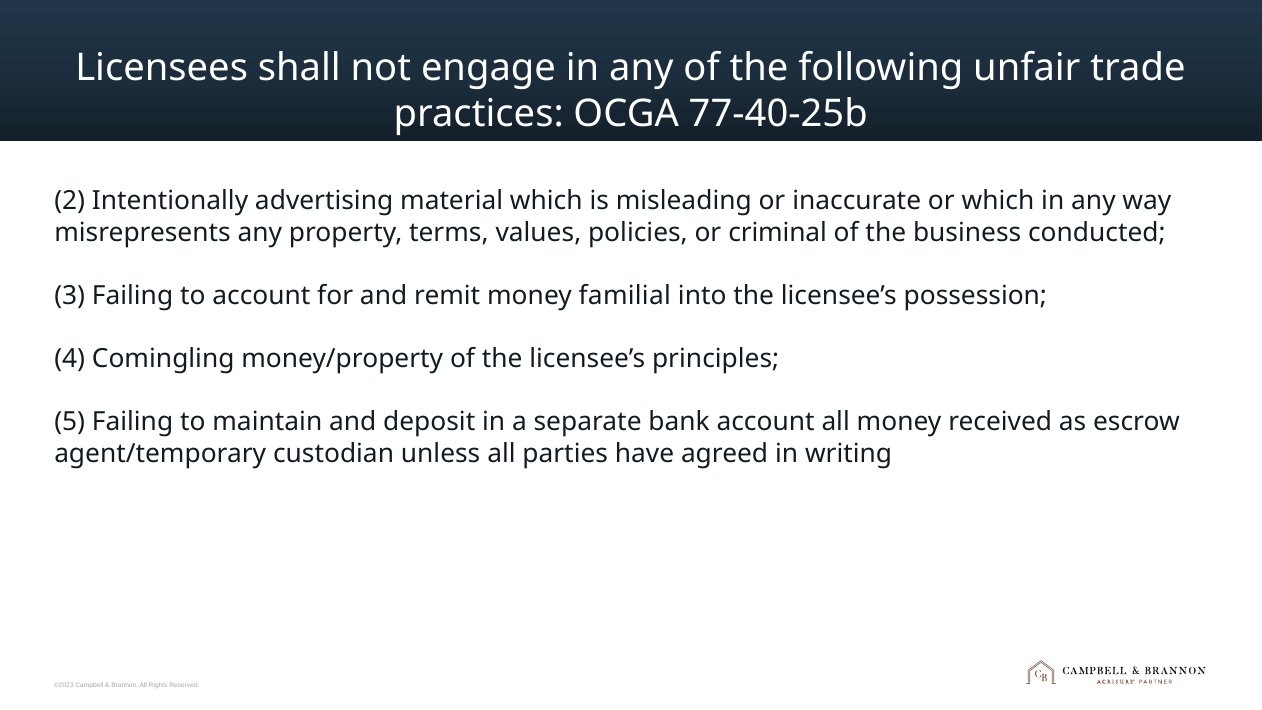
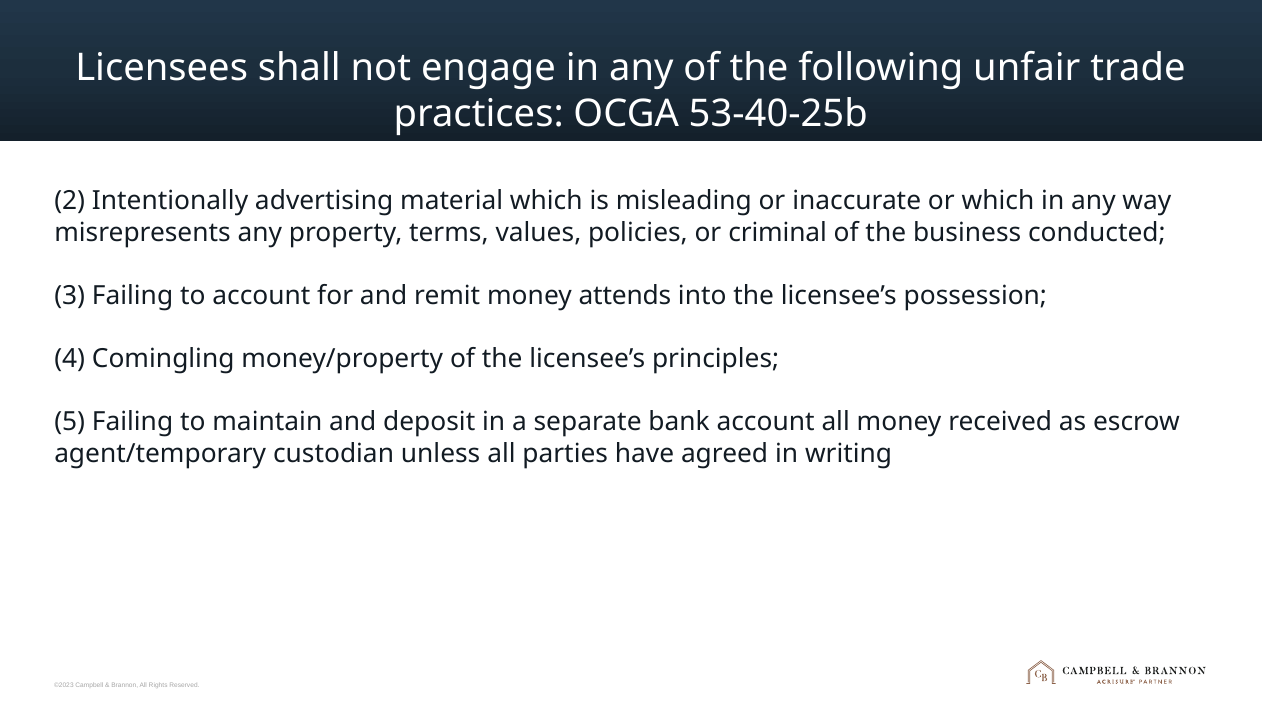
77-40-25b: 77-40-25b -> 53-40-25b (778, 114)
familial: familial -> attends (625, 296)
